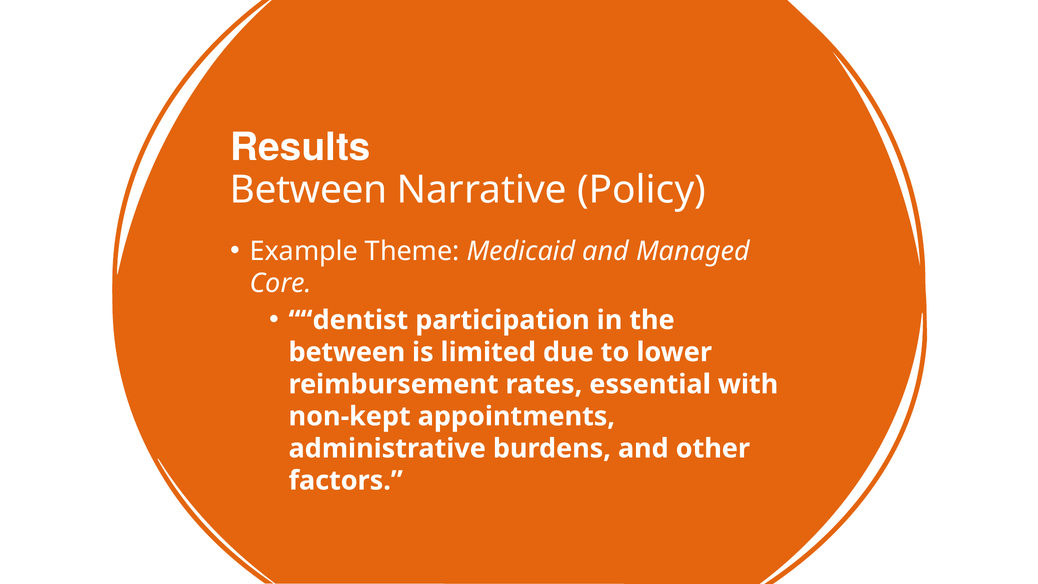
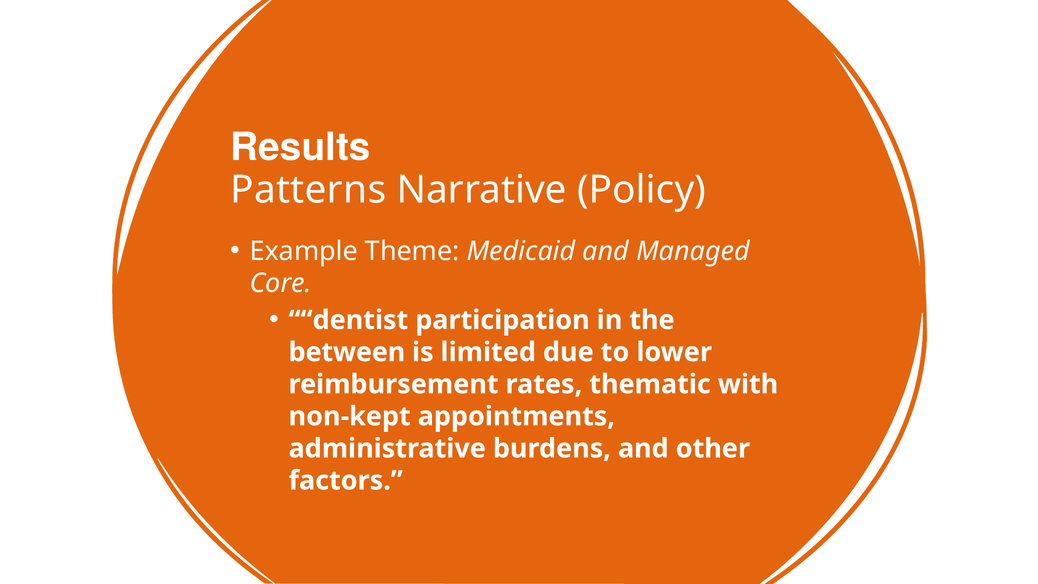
Between: Between -> Patterns (308, 190)
essential: essential -> thematic (650, 384)
